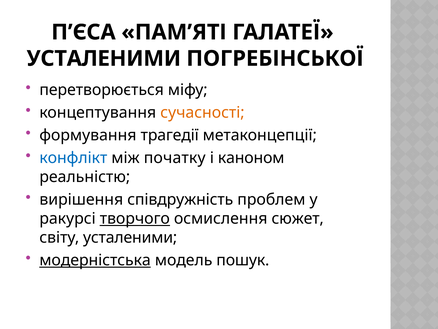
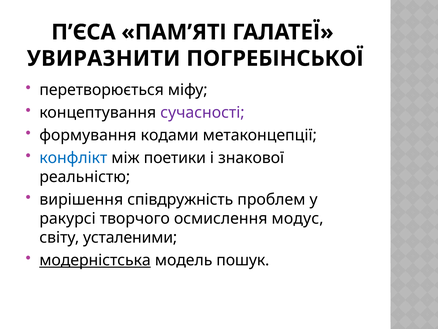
УСТАЛЕНИМИ: УСТАЛЕНИМИ -> УВИРАЗНИТИ (104, 58)
сучасності colour: orange -> purple (202, 112)
трагедії: трагедії -> кодами (170, 135)
початку: початку -> поетики (175, 158)
каноном: каноном -> знакової (251, 158)
творчого underline: present -> none (135, 218)
сюжет: сюжет -> модус (298, 218)
